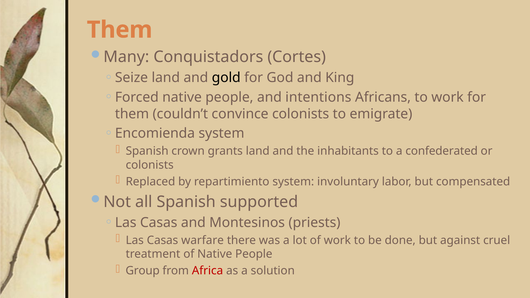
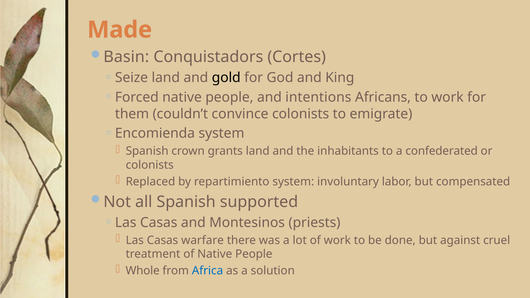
Them: Them -> Made (120, 30)
Many: Many -> Basin (126, 57)
Group: Group -> Whole (143, 271)
Africa colour: red -> blue (207, 271)
